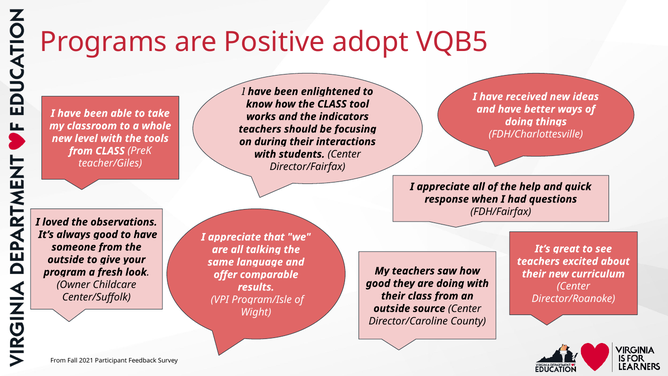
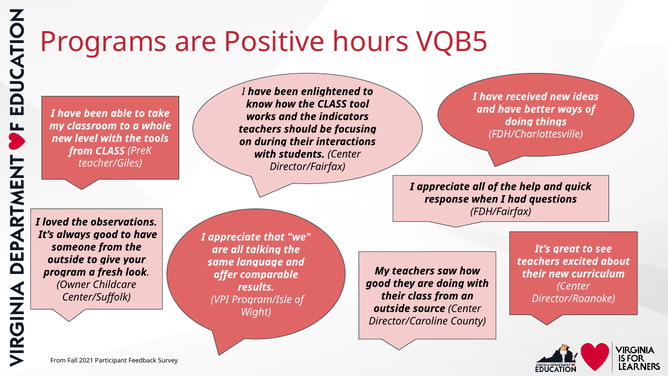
adopt: adopt -> hours (371, 42)
